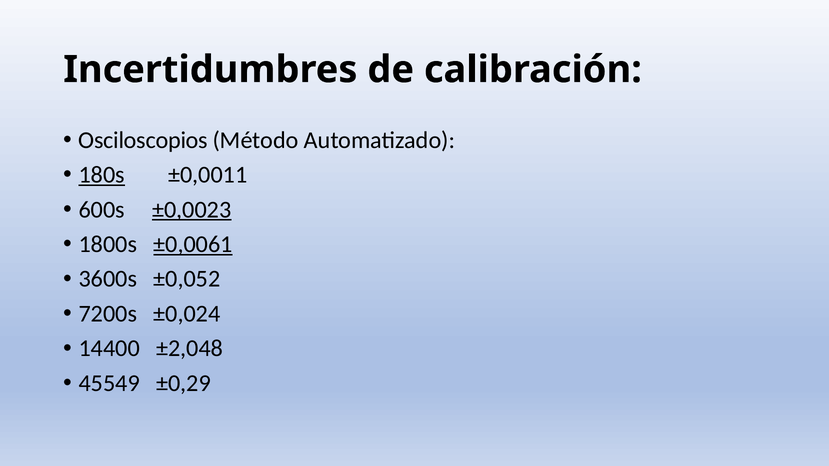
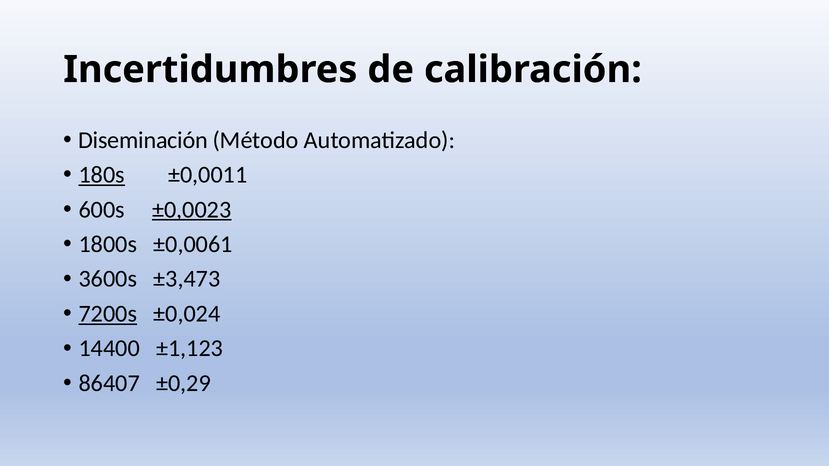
Osciloscopios: Osciloscopios -> Diseminación (143, 140)
±0,0061 underline: present -> none (193, 244)
±0,052: ±0,052 -> ±3,473 (187, 279)
7200s underline: none -> present (108, 314)
±2,048: ±2,048 -> ±1,123 (190, 349)
45549: 45549 -> 86407 (109, 383)
